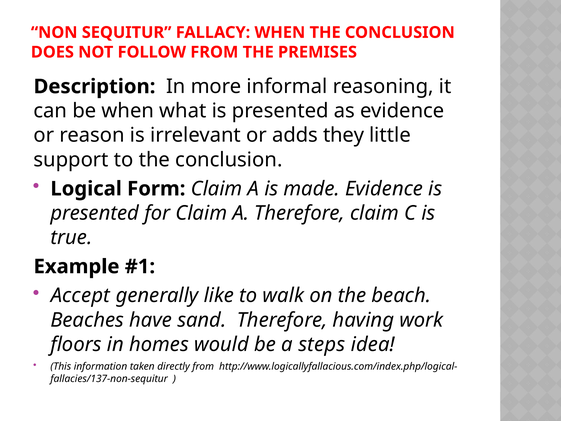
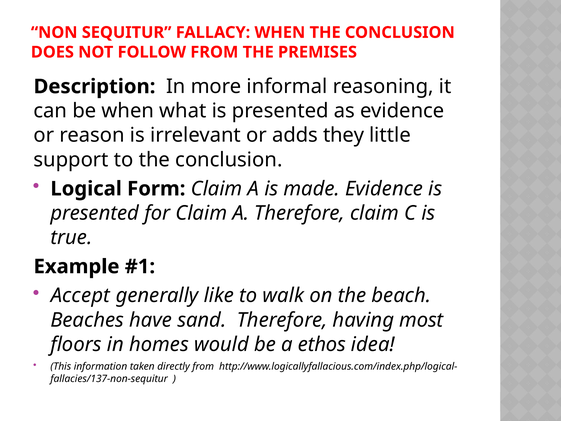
work: work -> most (421, 320)
steps: steps -> ethos (322, 344)
